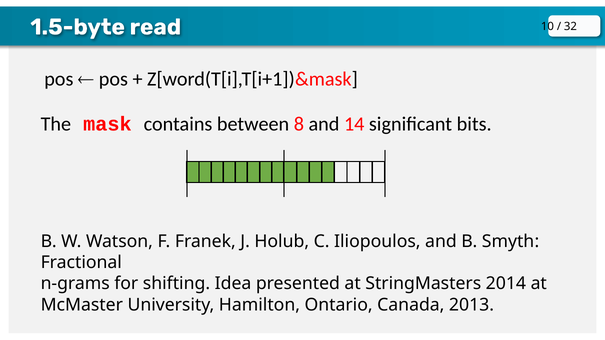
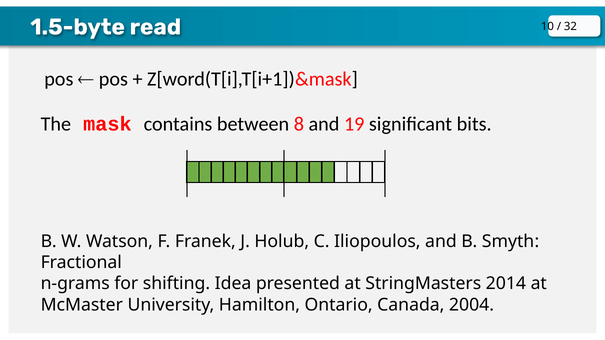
14: 14 -> 19 (354, 124)
2013: 2013 -> 2004 (472, 305)
